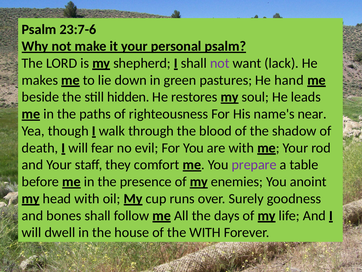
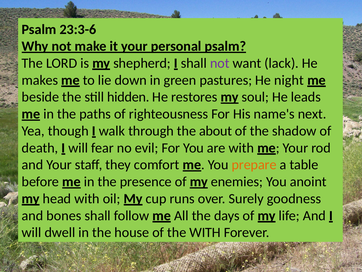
23:7-6: 23:7-6 -> 23:3-6 (78, 29)
hand: hand -> night (289, 80)
near: near -> next (312, 114)
blood: blood -> about (216, 131)
prepare colour: purple -> orange (254, 165)
